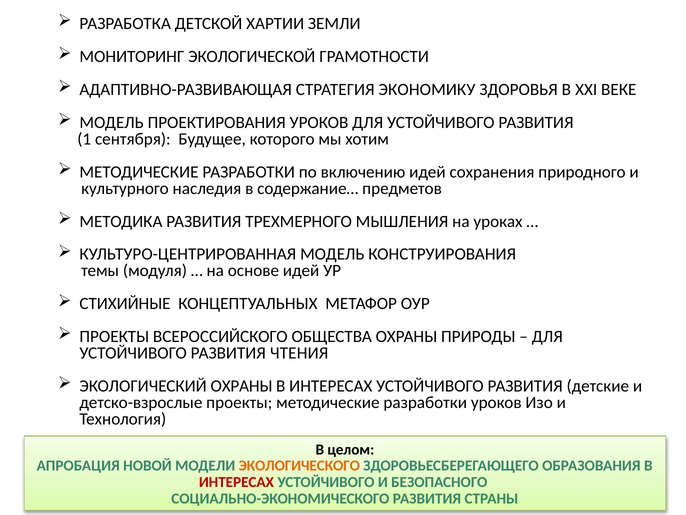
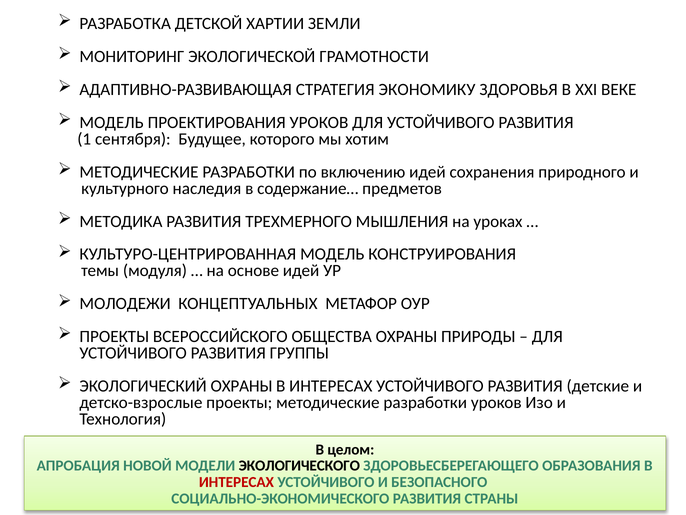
СТИХИЙНЫЕ: СТИХИЙНЫЕ -> МОЛОДЕЖИ (125, 303)
ЧТЕНИЯ: ЧТЕНИЯ -> ГРУППЫ (299, 353)
ЭКОЛОГИЧЕСКОГО colour: orange -> black (299, 465)
